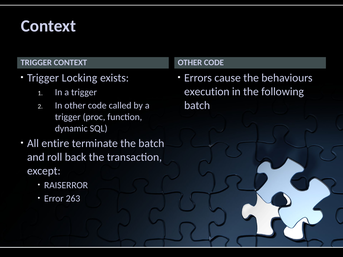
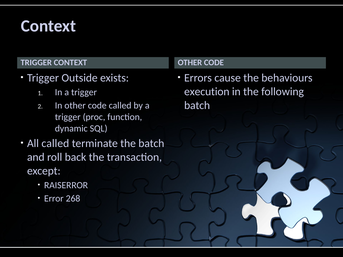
Locking: Locking -> Outside (80, 78)
All entire: entire -> called (55, 144)
263: 263 -> 268 (73, 199)
